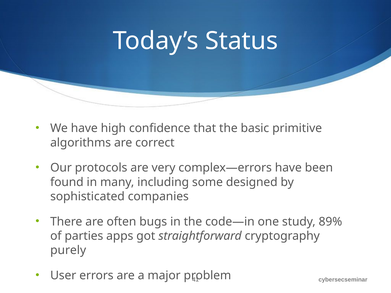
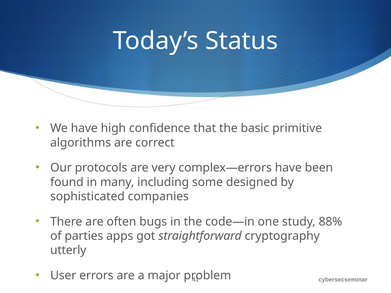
89%: 89% -> 88% (330, 222)
purely: purely -> utterly (68, 250)
